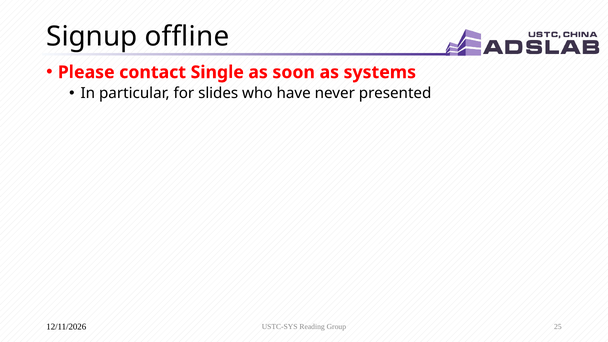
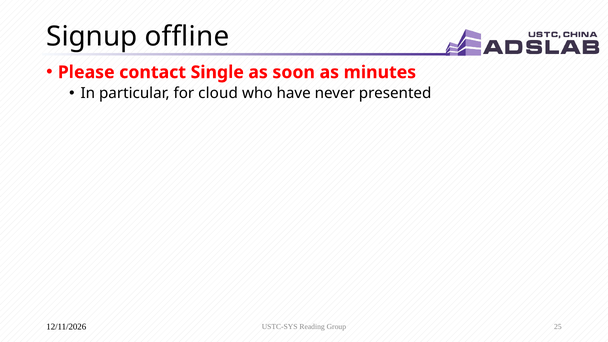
systems: systems -> minutes (380, 72)
slides: slides -> cloud (218, 93)
